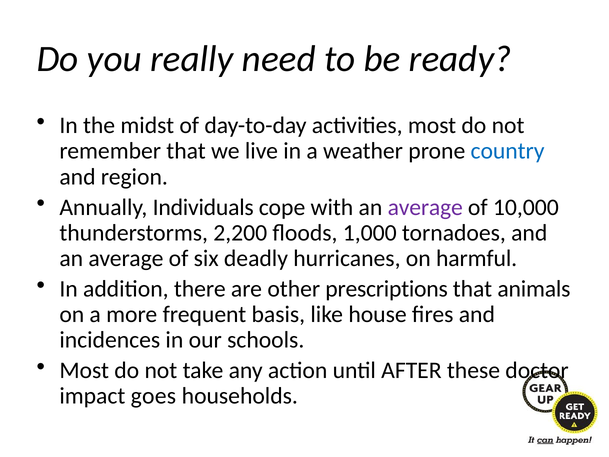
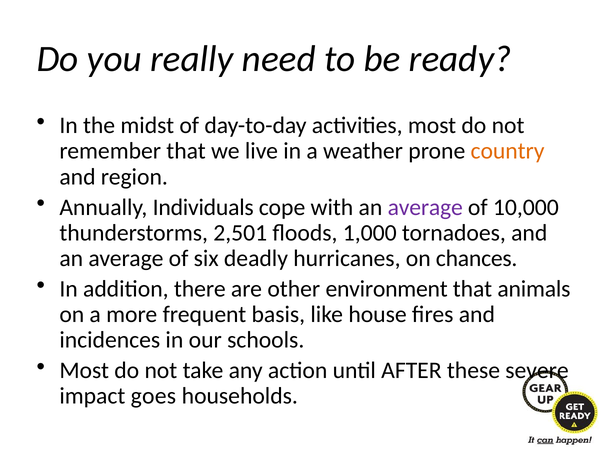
country colour: blue -> orange (508, 151)
2,200: 2,200 -> 2,501 (240, 233)
harmful: harmful -> chances (477, 258)
prescriptions: prescriptions -> environment (387, 289)
doctor: doctor -> severe (537, 370)
